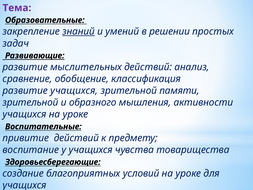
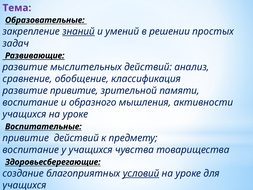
развитие учащихся: учащихся -> привитие (74, 91)
зрительной: зрительной -> воспитание (30, 102)
условий underline: none -> present (141, 173)
